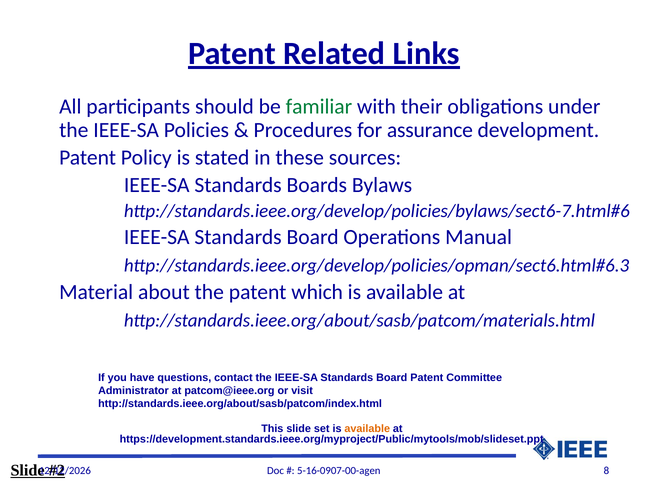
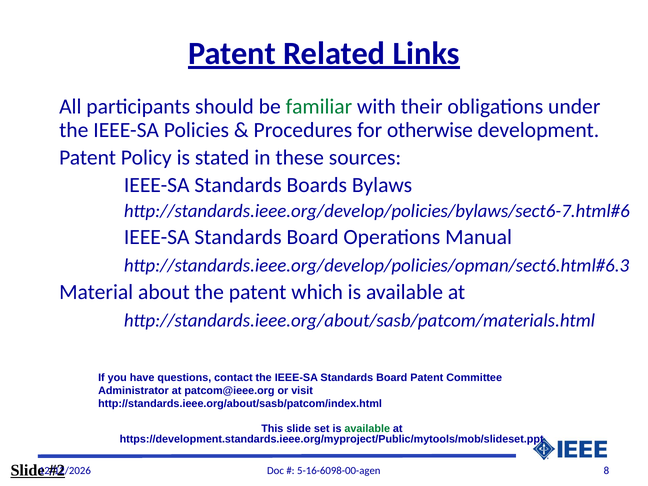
assurance: assurance -> otherwise (430, 130)
available colour: orange -> green (367, 429)
5-16-0907-00-agen: 5-16-0907-00-agen -> 5-16-6098-00-agen (339, 471)
